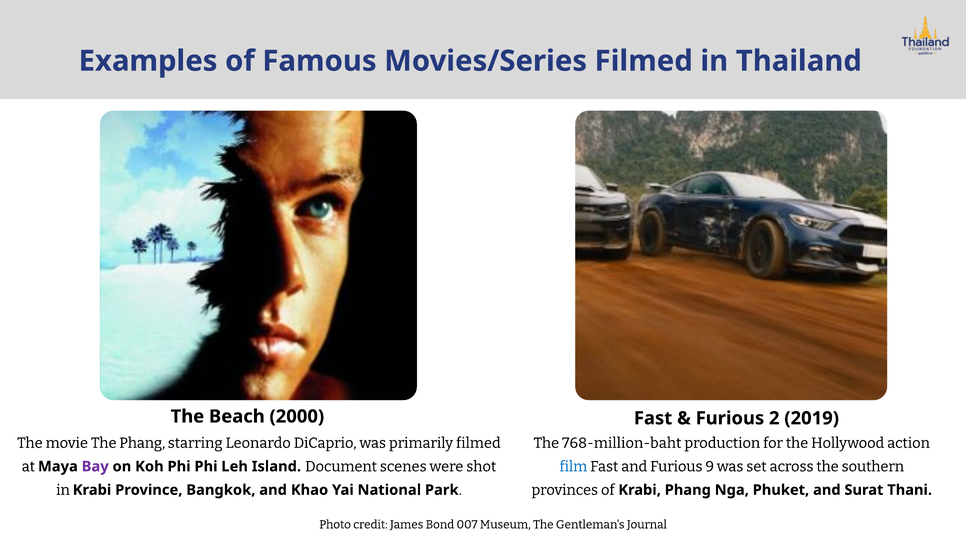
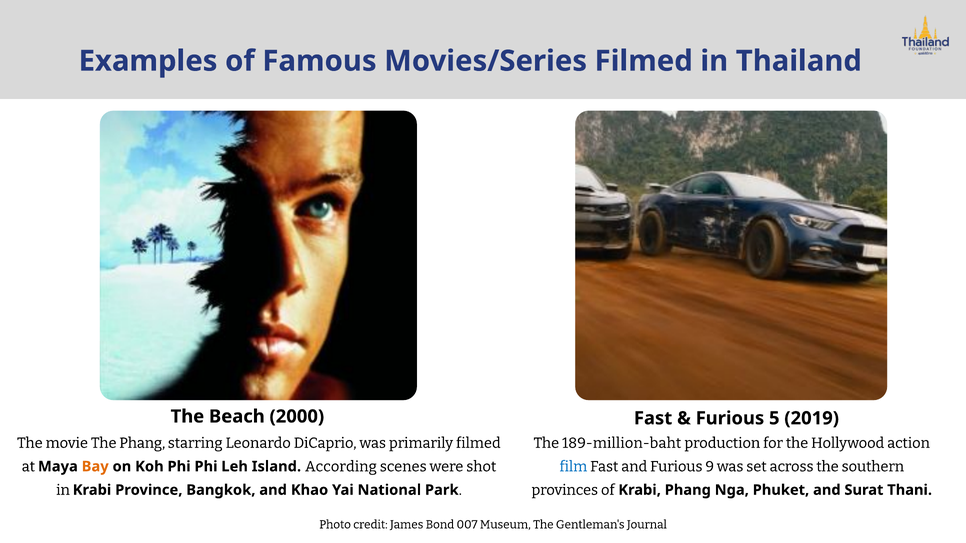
2: 2 -> 5 (774, 419)
768-million-baht: 768-million-baht -> 189-million-baht (622, 443)
Bay colour: purple -> orange (95, 467)
Document: Document -> According (341, 467)
